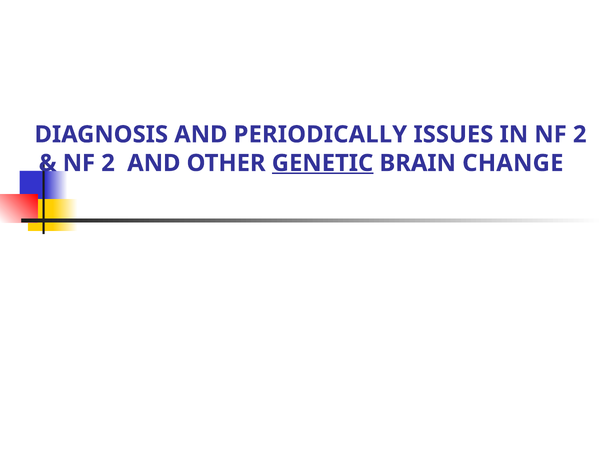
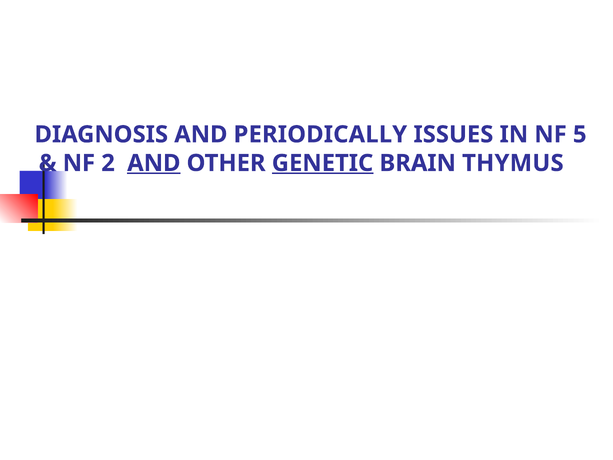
IN NF 2: 2 -> 5 (580, 134)
AND underline: none -> present (154, 163)
CHANGE: CHANGE -> THYMUS (513, 163)
